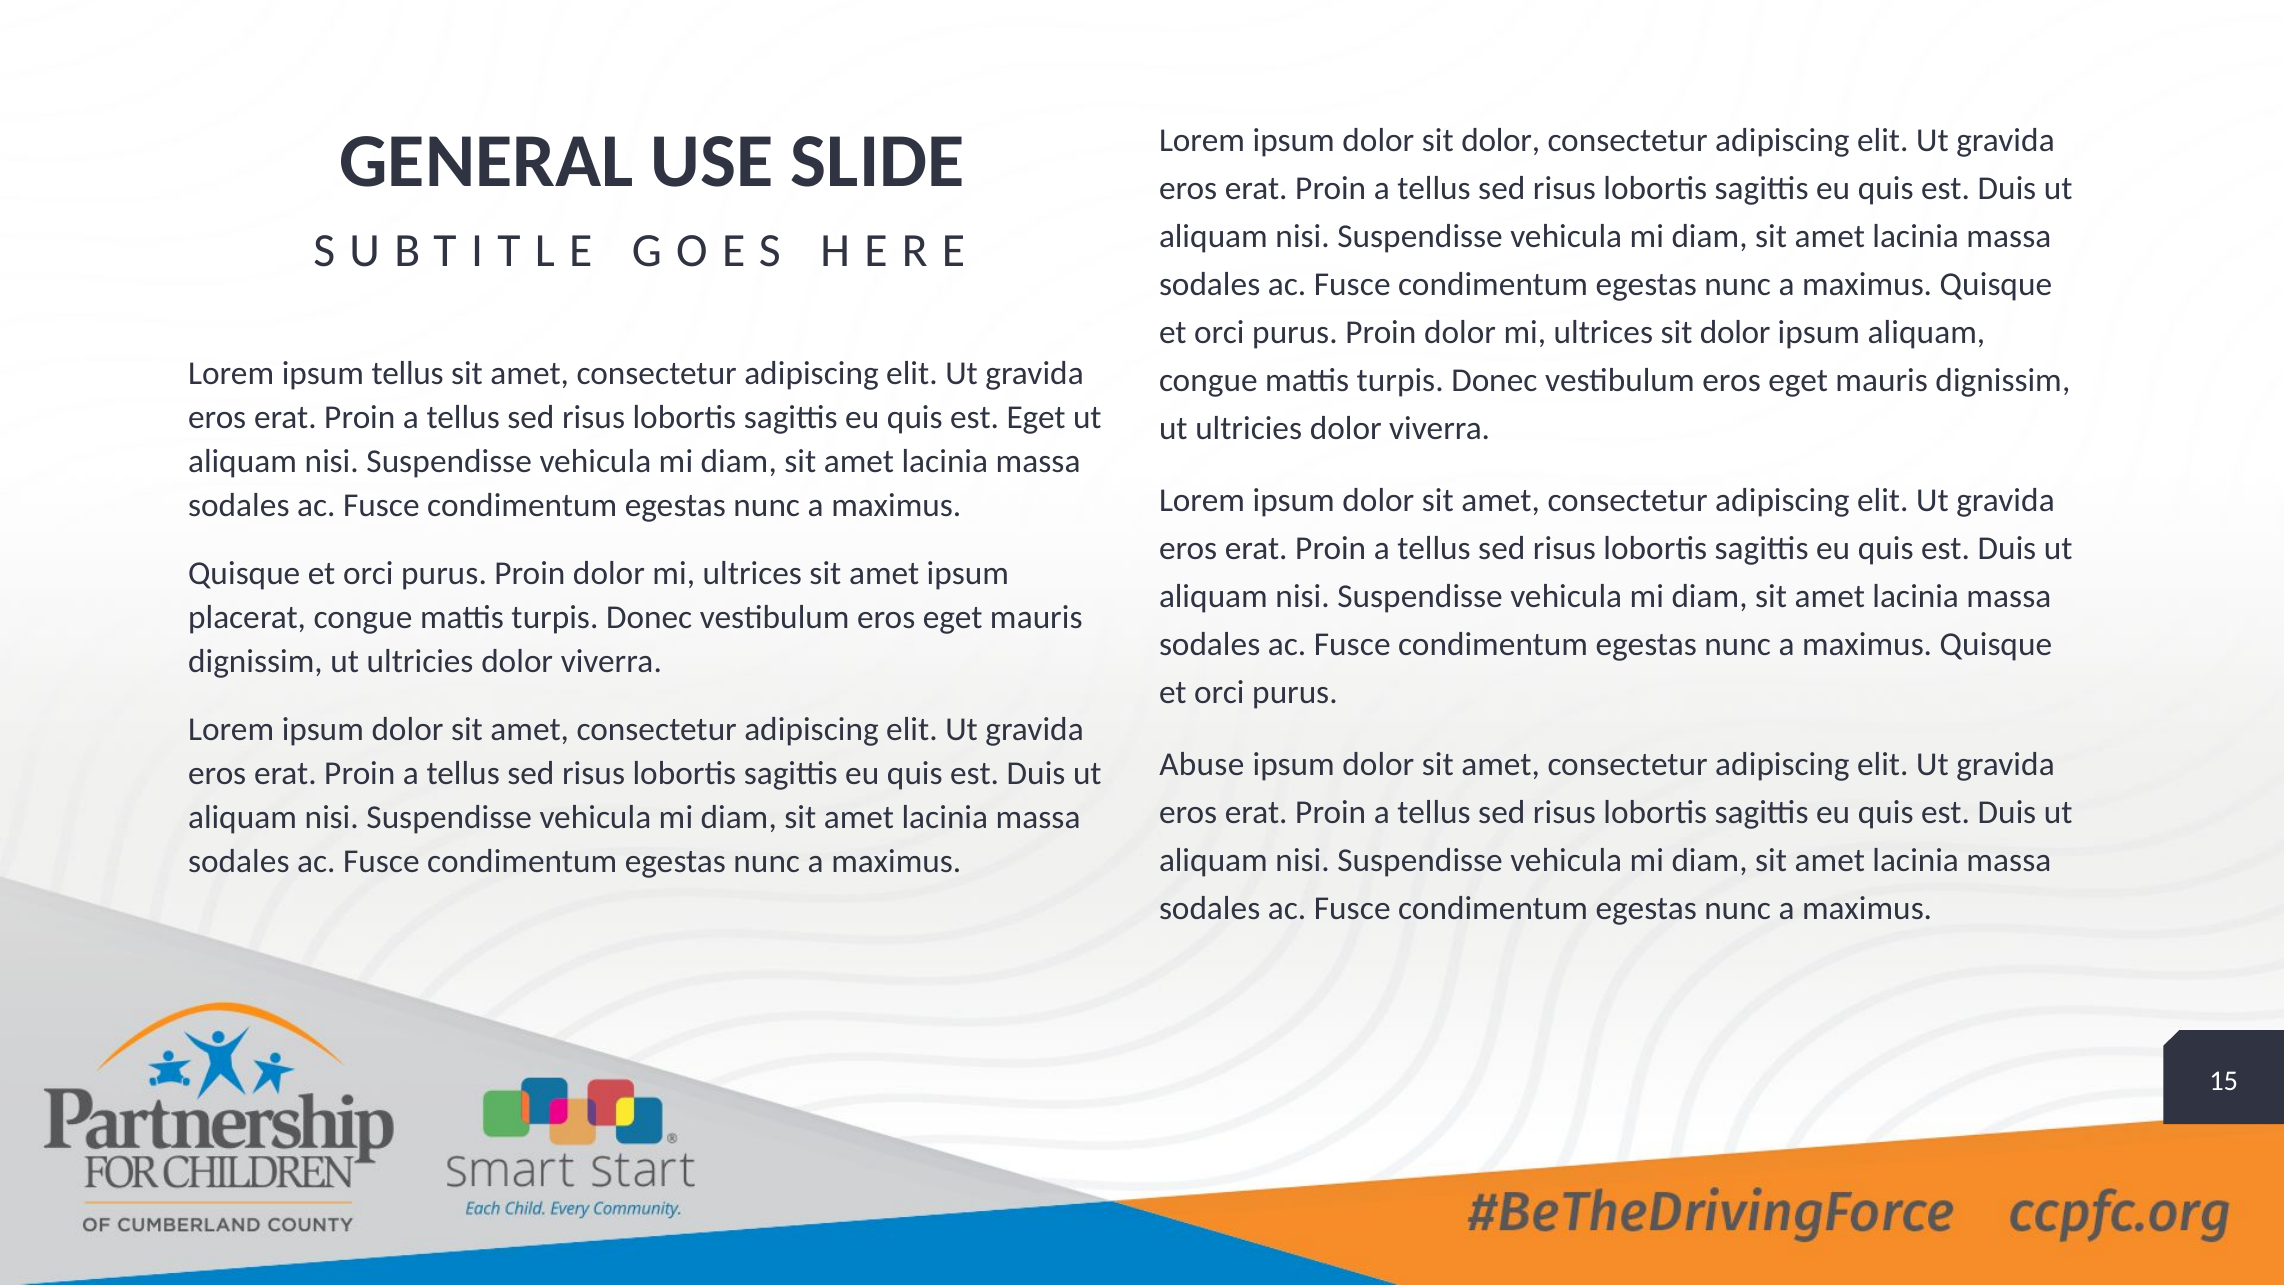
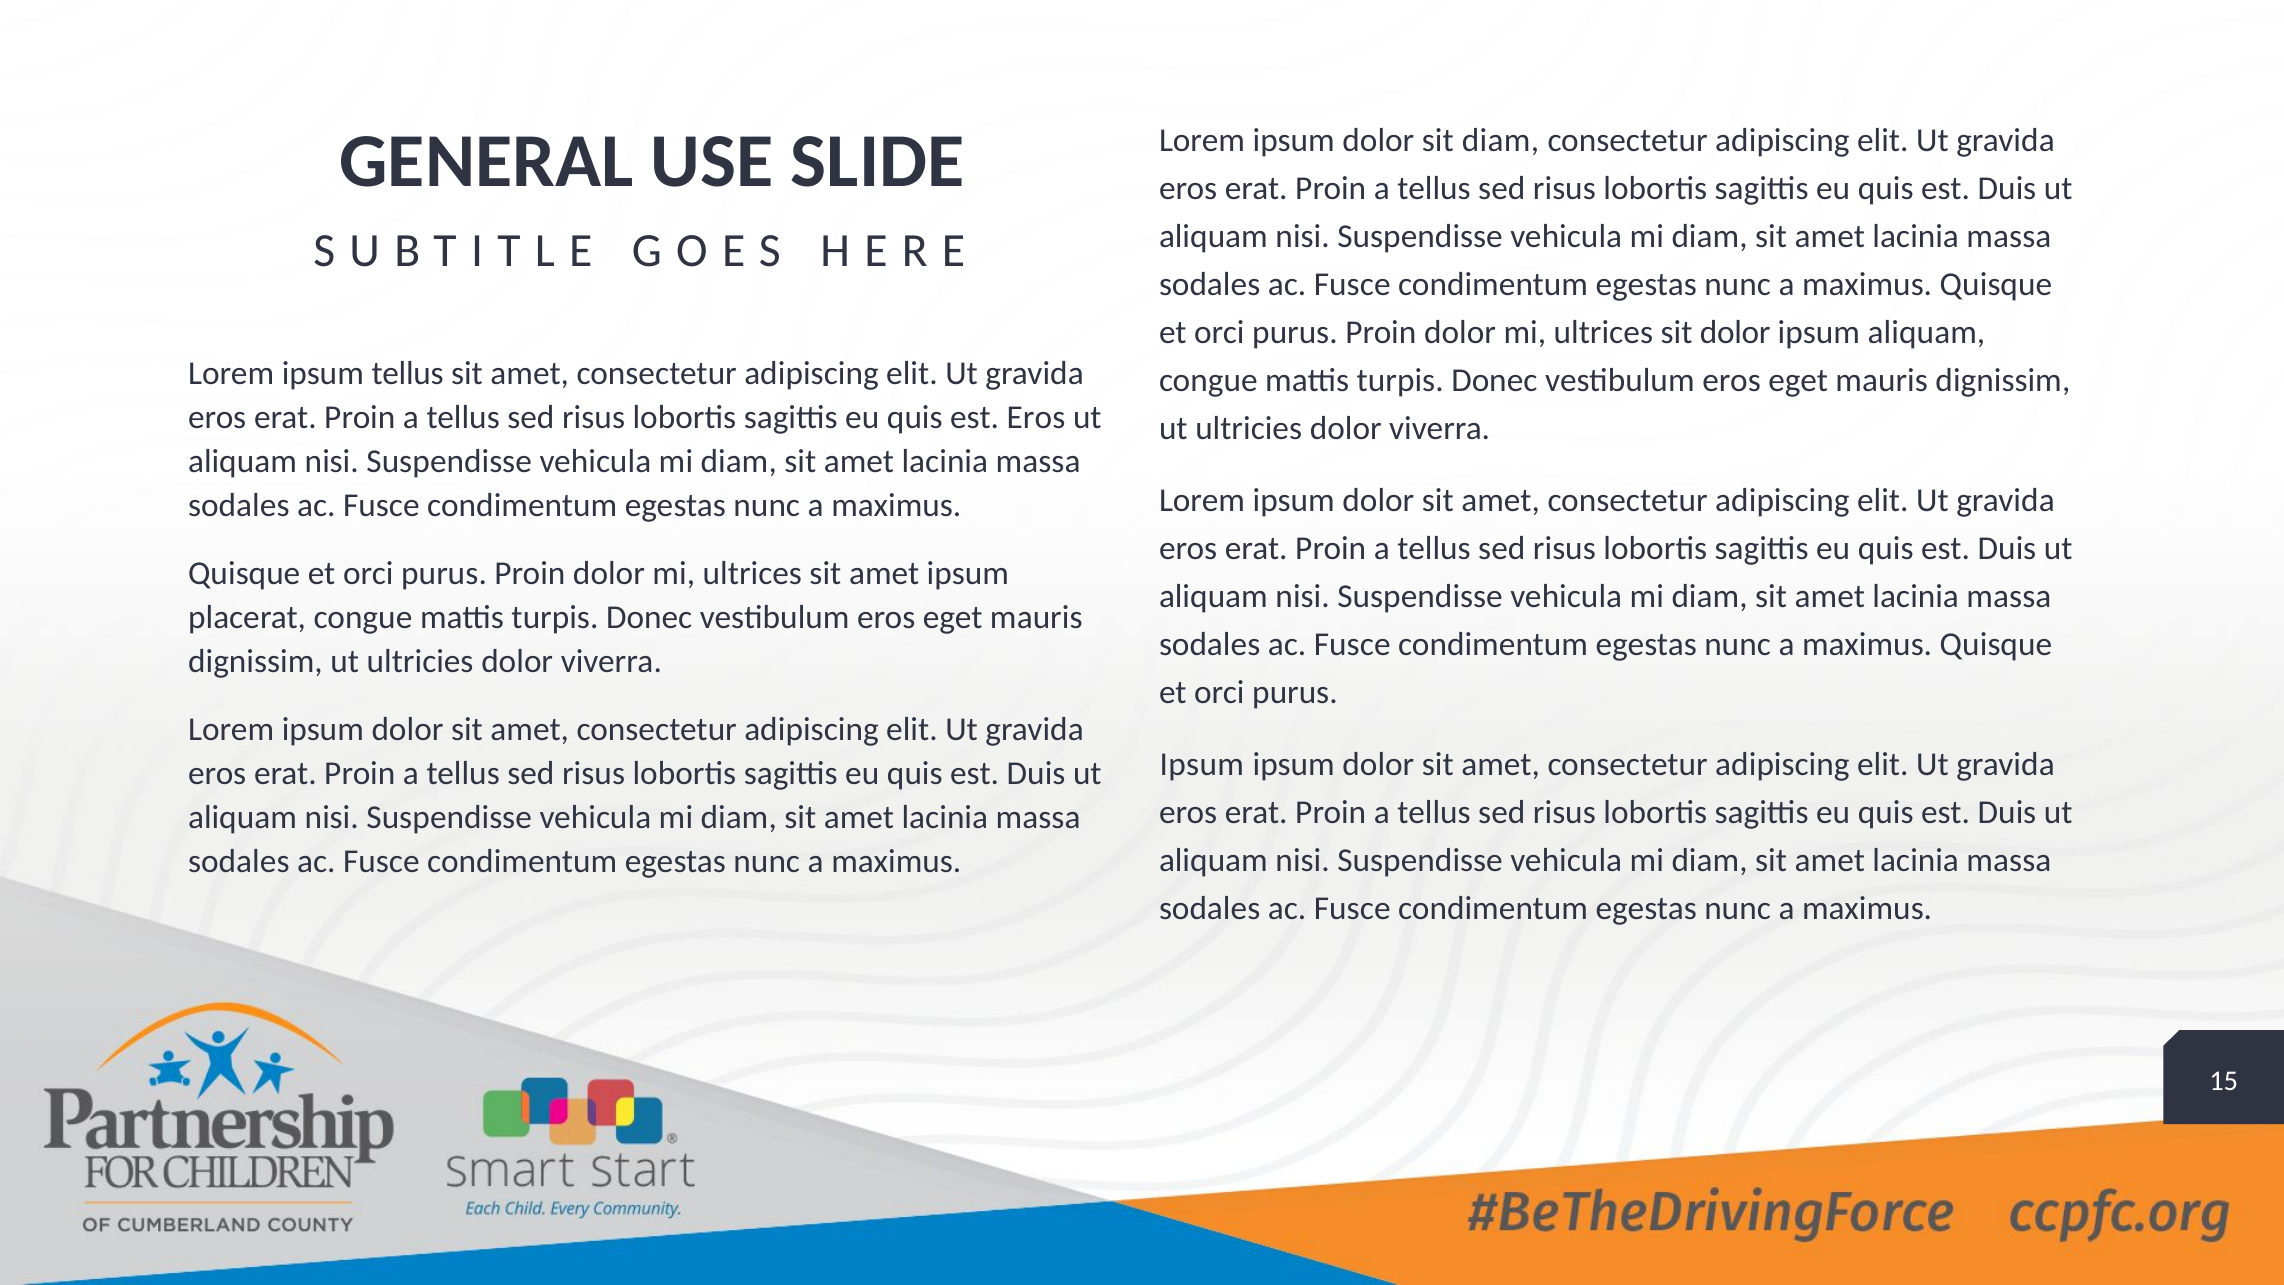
dolor sit dolor: dolor -> diam (1500, 140)
est Eget: Eget -> Eros (1036, 417)
Abuse: Abuse -> Ipsum (1202, 764)
